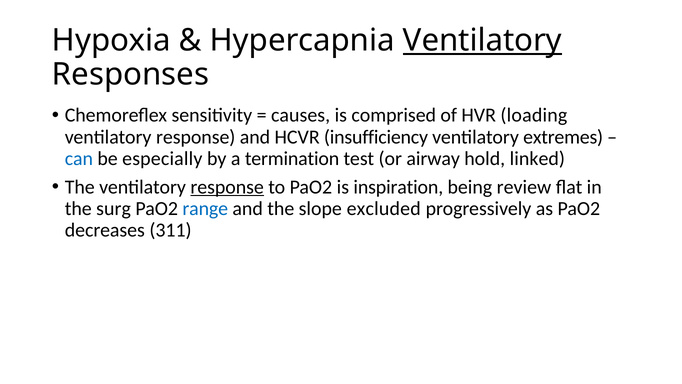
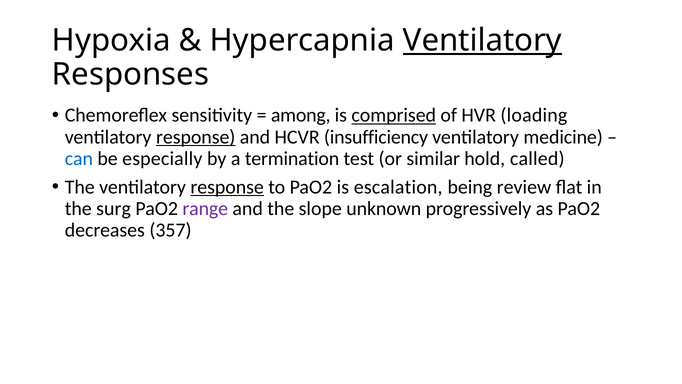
causes: causes -> among (301, 115)
comprised underline: none -> present (394, 115)
response underline: none -> present (196, 137)
extremes: extremes -> medicine (563, 137)
airway: airway -> similar (433, 158)
linked: linked -> called (537, 158)
inspiration: inspiration -> escalation (398, 187)
range colour: blue -> purple (205, 208)
excluded: excluded -> unknown (384, 208)
311: 311 -> 357 (171, 230)
